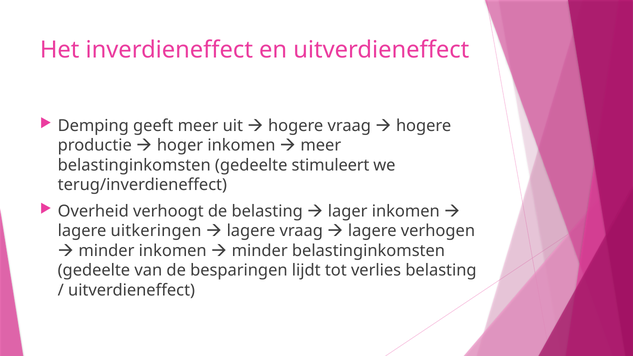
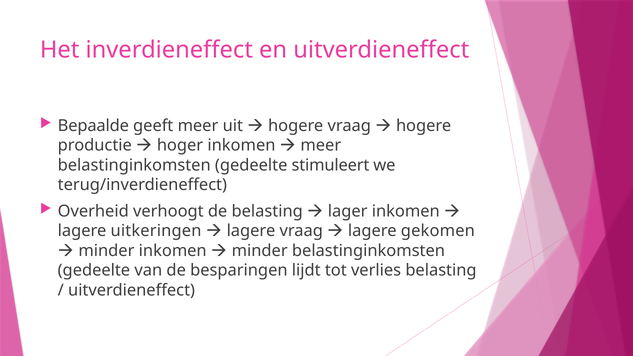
Demping: Demping -> Bepaalde (93, 126)
verhogen: verhogen -> gekomen (438, 231)
